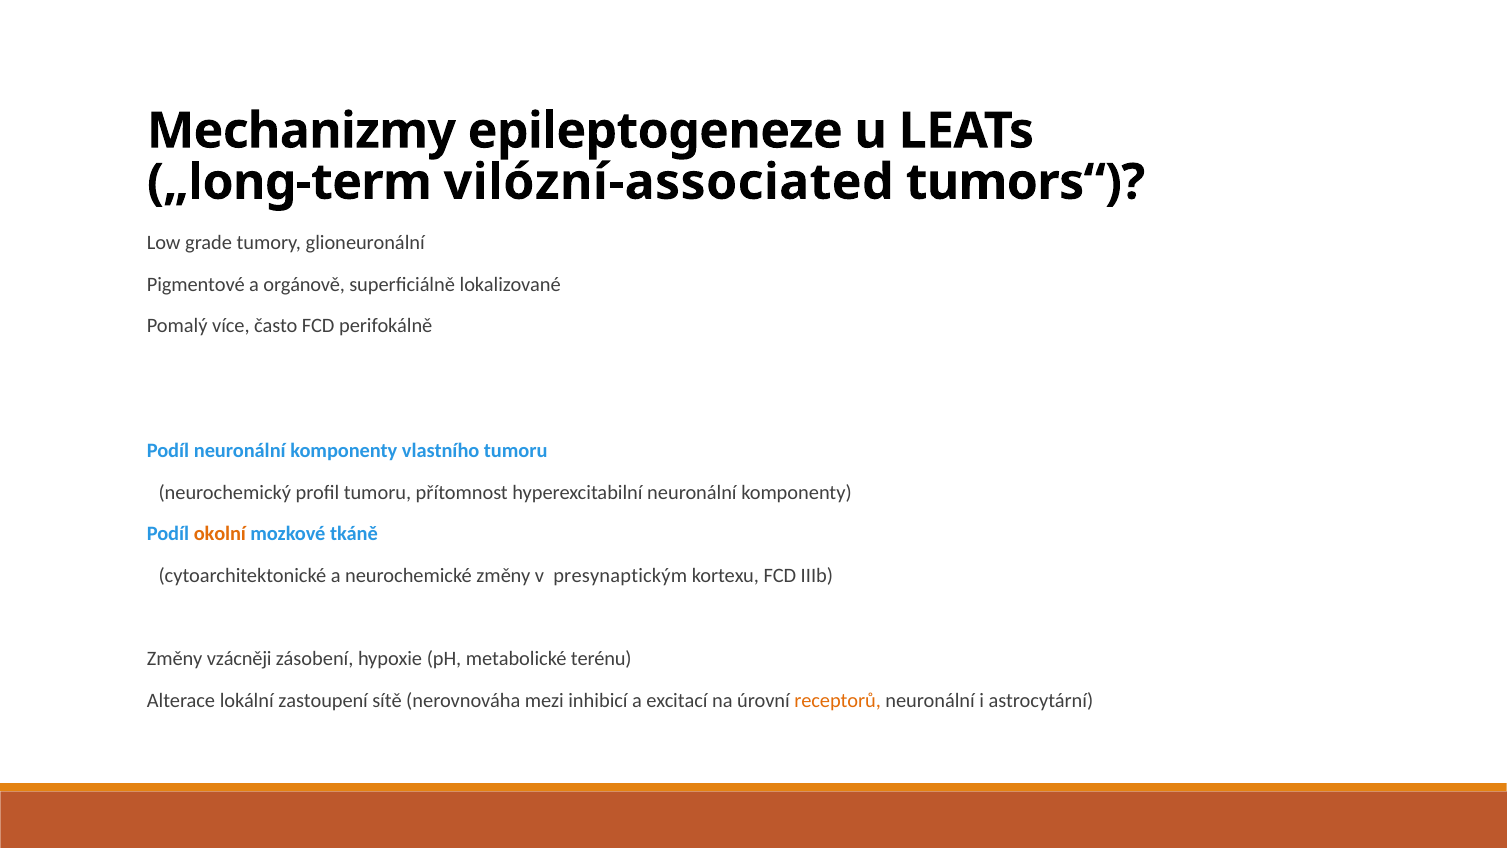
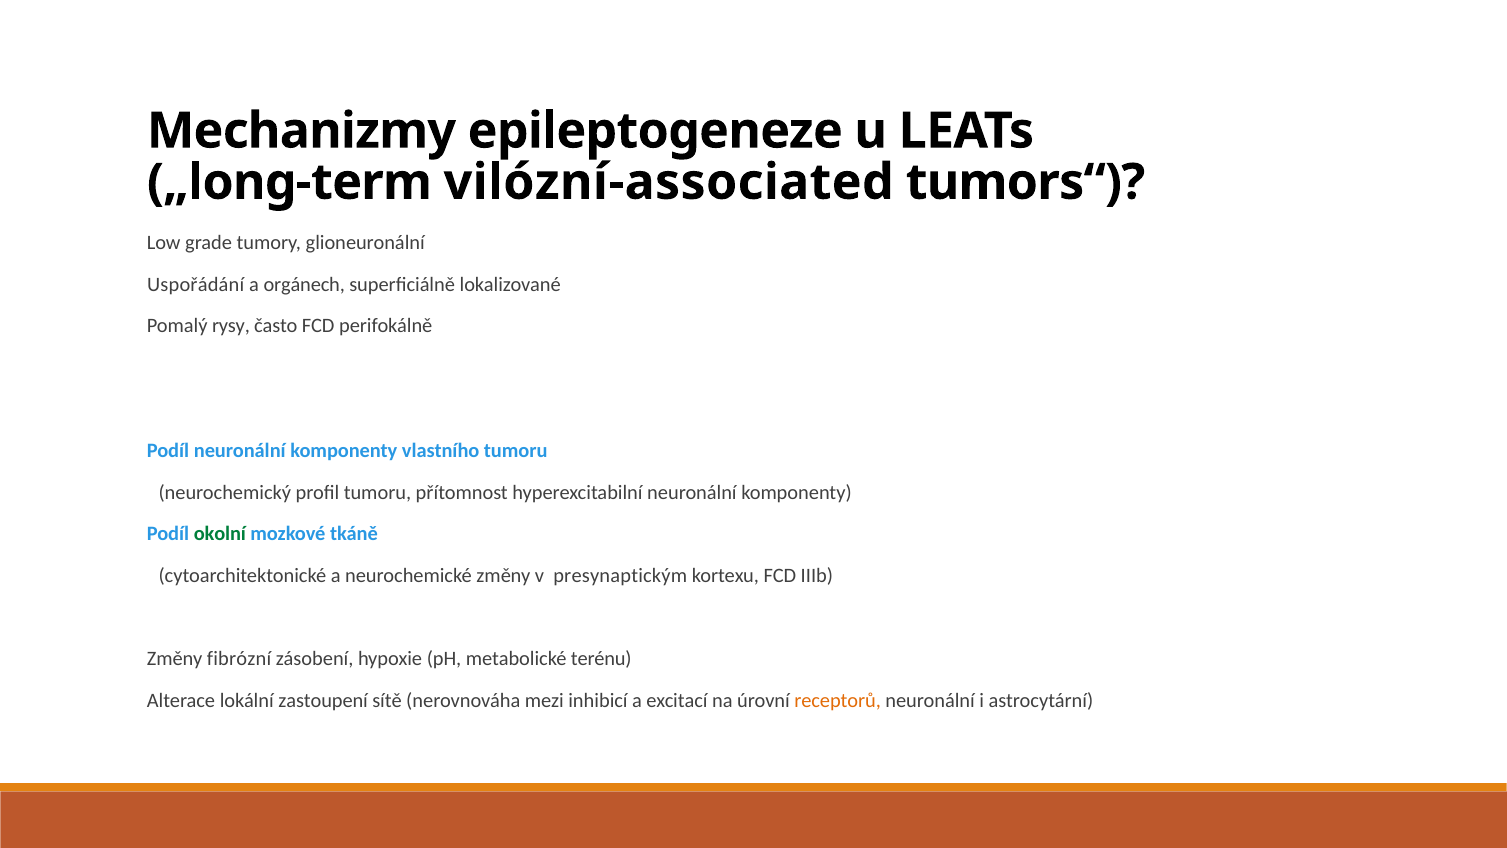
Pigmentové: Pigmentové -> Uspořádání (196, 284)
orgánově: orgánově -> orgánech (304, 284)
více: více -> rysy (231, 326)
okolní colour: orange -> green (220, 534)
vzácněji: vzácněji -> fibrózní (239, 659)
